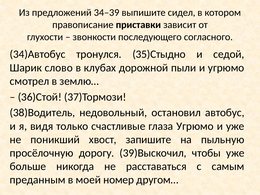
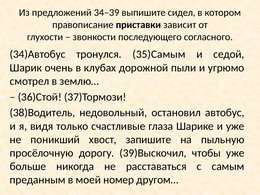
35)Стыдно: 35)Стыдно -> 35)Самым (159, 54)
слово: слово -> очень (59, 68)
глаза Угрюмо: Угрюмо -> Шарике (195, 126)
